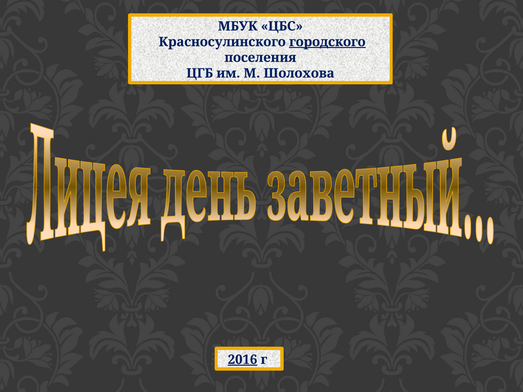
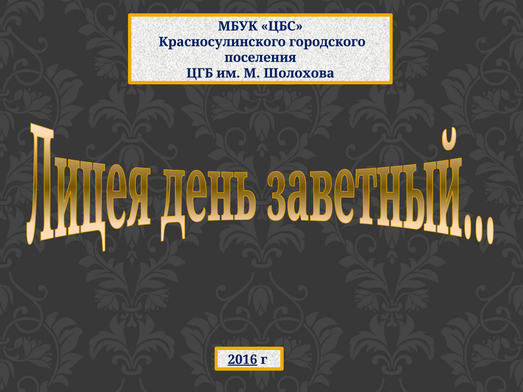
городского underline: present -> none (327, 42)
